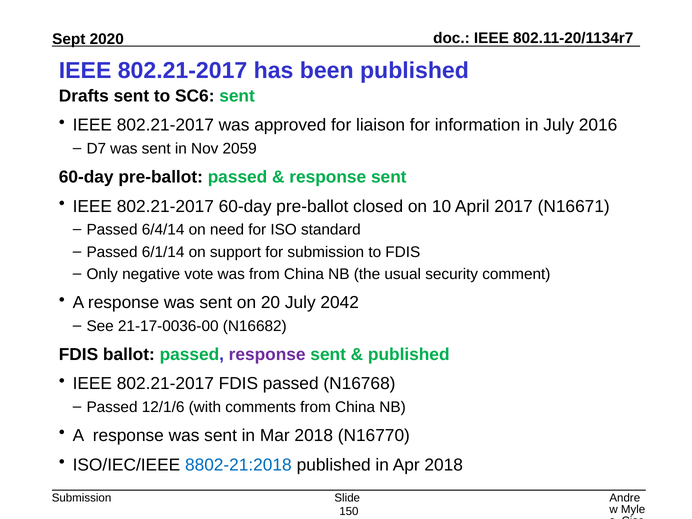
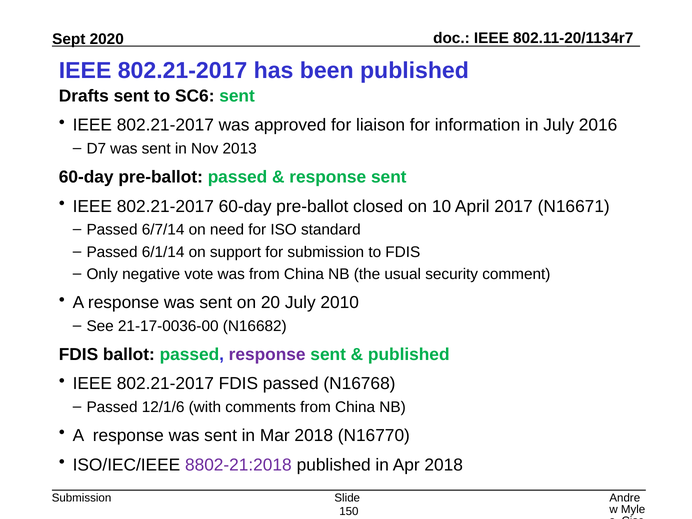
2059: 2059 -> 2013 (240, 149)
6/4/14: 6/4/14 -> 6/7/14 (163, 230)
2042: 2042 -> 2010 (340, 303)
8802-21:2018 colour: blue -> purple (238, 465)
